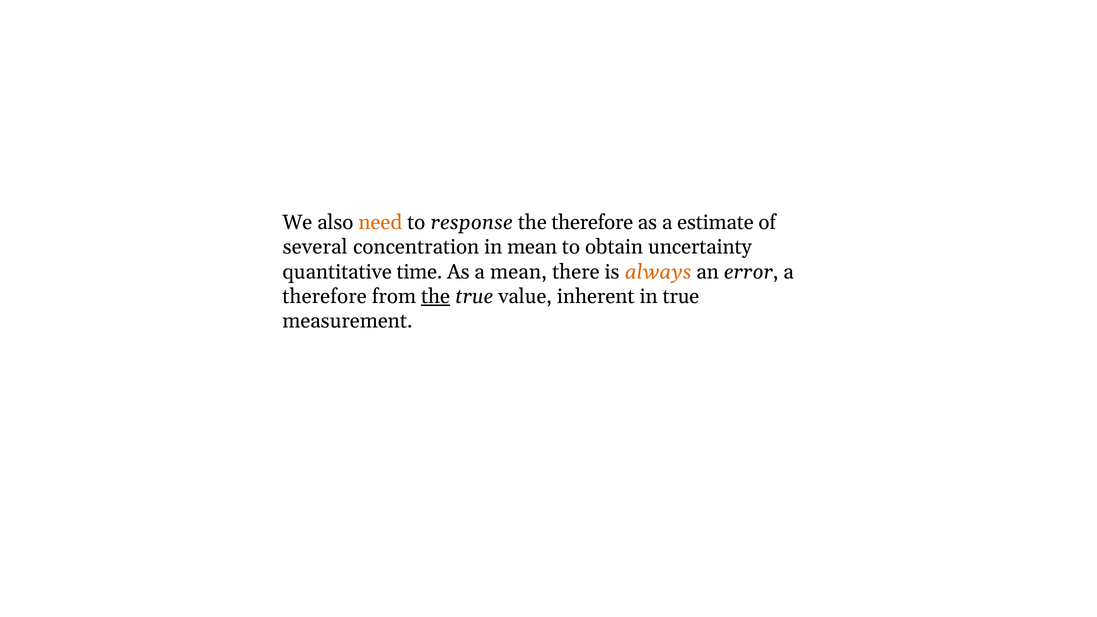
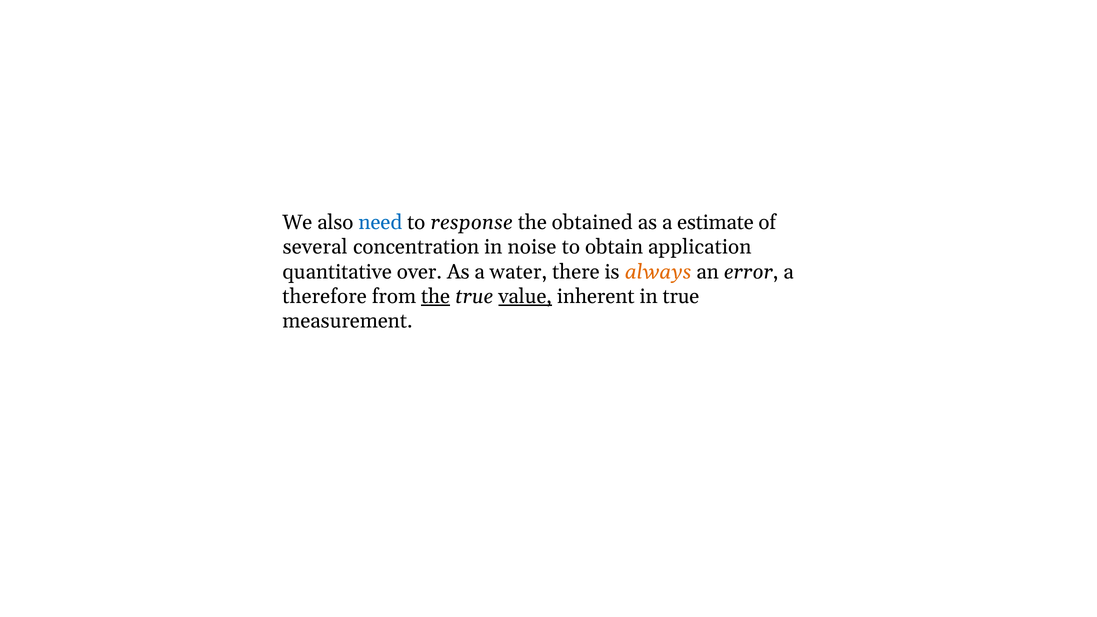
need colour: orange -> blue (380, 222)
the therefore: therefore -> obtained (592, 222)
in mean: mean -> noise (532, 247)
uncertainty: uncertainty -> application (700, 247)
time: time -> over (419, 272)
a mean: mean -> water (518, 272)
value underline: none -> present (525, 297)
